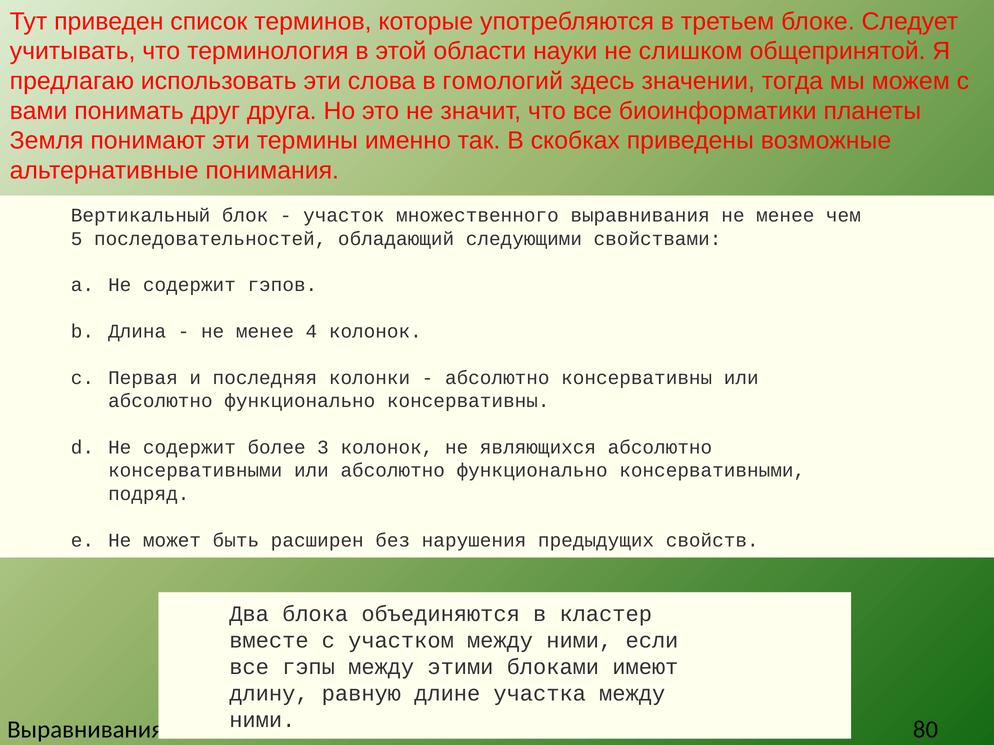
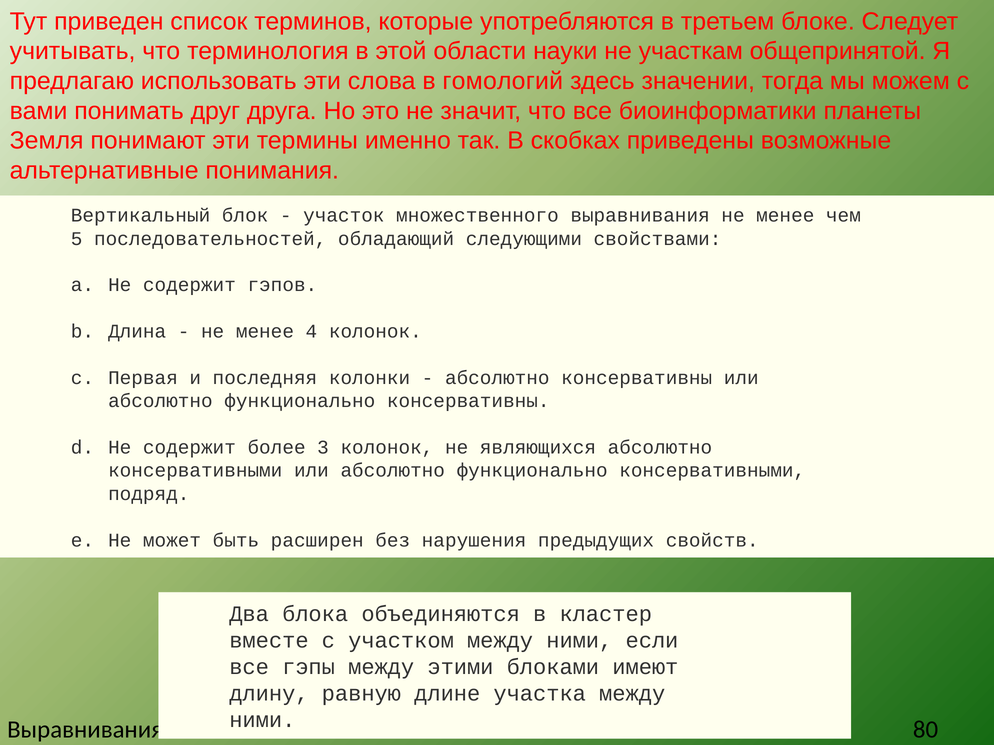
слишком: слишком -> участкам (691, 51)
